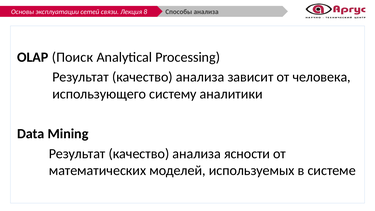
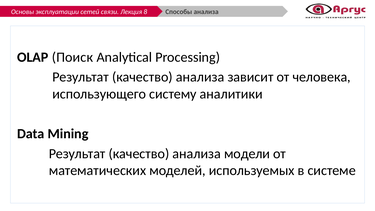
ясности: ясности -> модели (247, 154)
